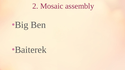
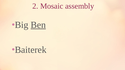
Ben underline: none -> present (38, 25)
